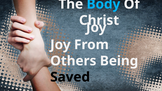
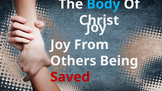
Saved colour: black -> red (70, 77)
